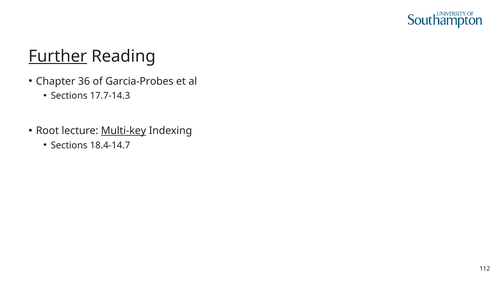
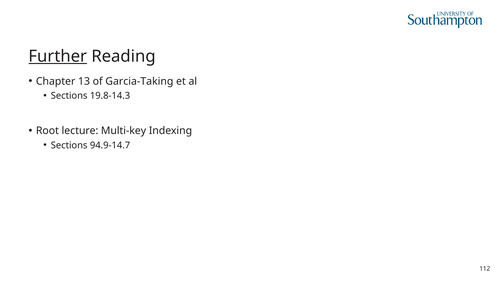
36: 36 -> 13 (84, 81)
Garcia-Probes: Garcia-Probes -> Garcia-Taking (139, 81)
17.7-14.3: 17.7-14.3 -> 19.8-14.3 (110, 96)
Multi-key underline: present -> none (124, 131)
18.4-14.7: 18.4-14.7 -> 94.9-14.7 (110, 145)
